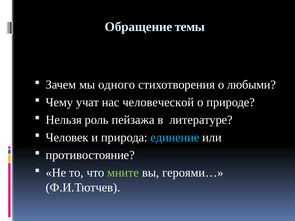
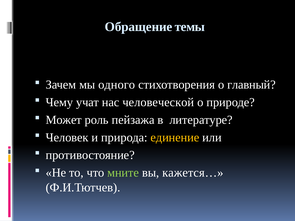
любыми: любыми -> главный (251, 85)
Нельзя: Нельзя -> Может (64, 120)
единение colour: light blue -> yellow (175, 138)
героями…: героями… -> кажется… (193, 173)
